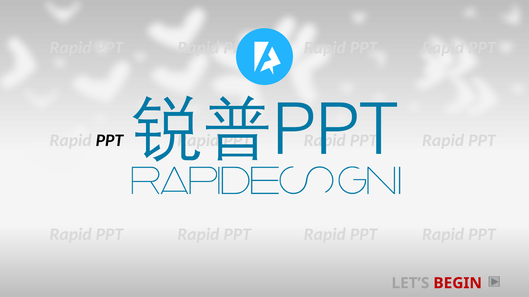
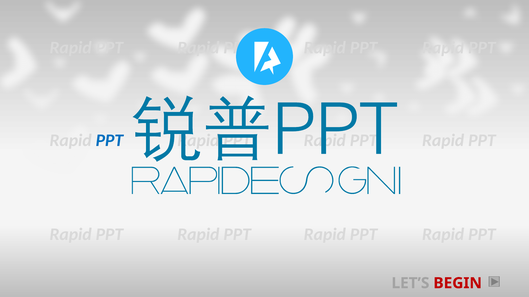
PPT colour: black -> blue (109, 141)
